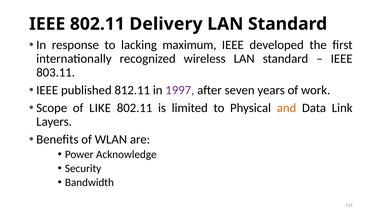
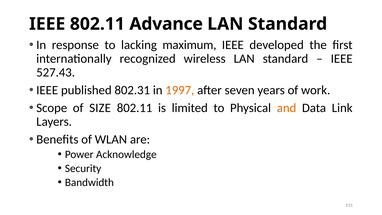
Delivery: Delivery -> Advance (166, 24)
803.11: 803.11 -> 527.43 (56, 72)
812.11: 812.11 -> 802.31 (132, 90)
1997 colour: purple -> orange (180, 90)
LIKE: LIKE -> SIZE (100, 108)
